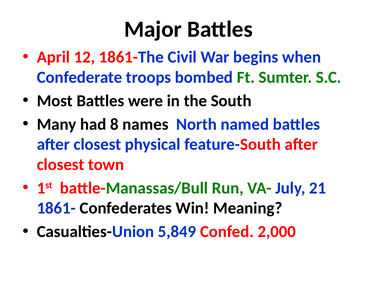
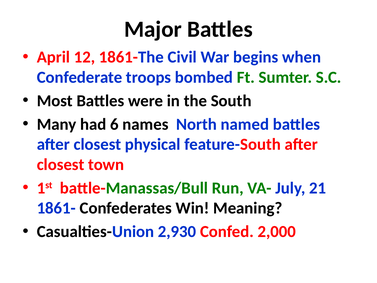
8: 8 -> 6 (114, 124)
5,849: 5,849 -> 2,930 (177, 231)
